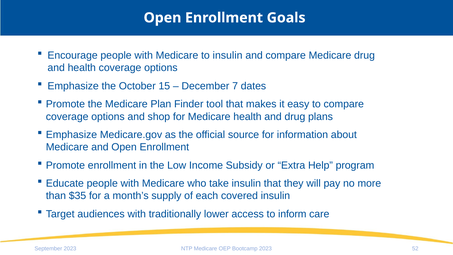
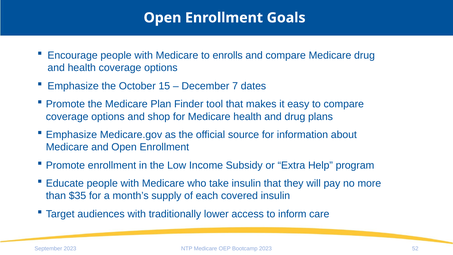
to insulin: insulin -> enrolls (228, 55)
